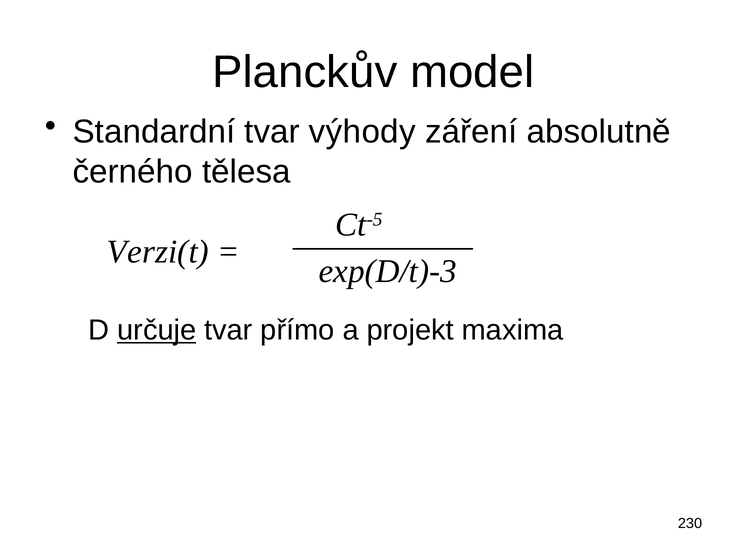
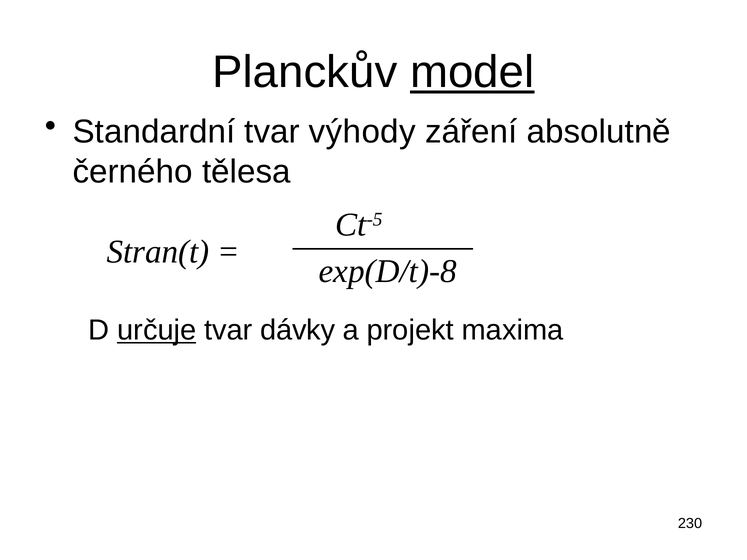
model underline: none -> present (472, 72)
Verzi(t: Verzi(t -> Stran(t (158, 252)
exp(D/t)-3: exp(D/t)-3 -> exp(D/t)-8 (388, 272)
přímo: přímo -> dávky (298, 330)
